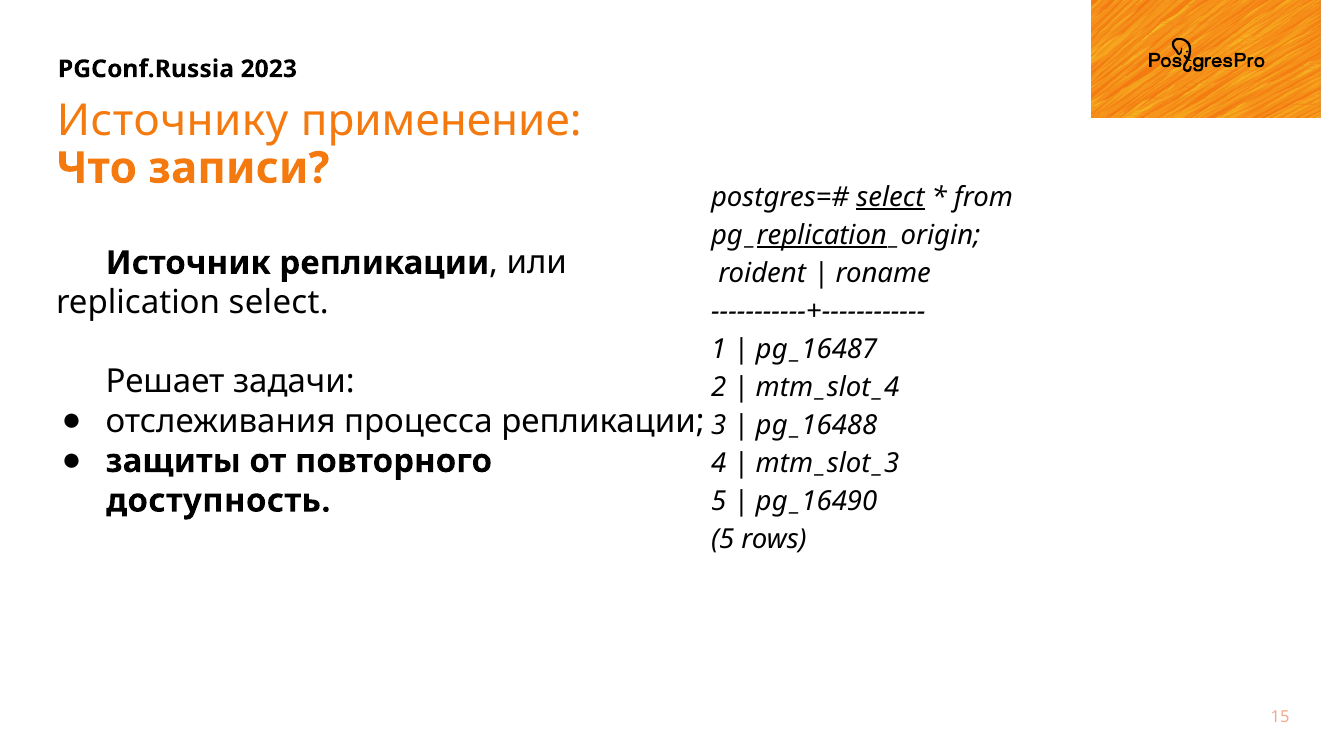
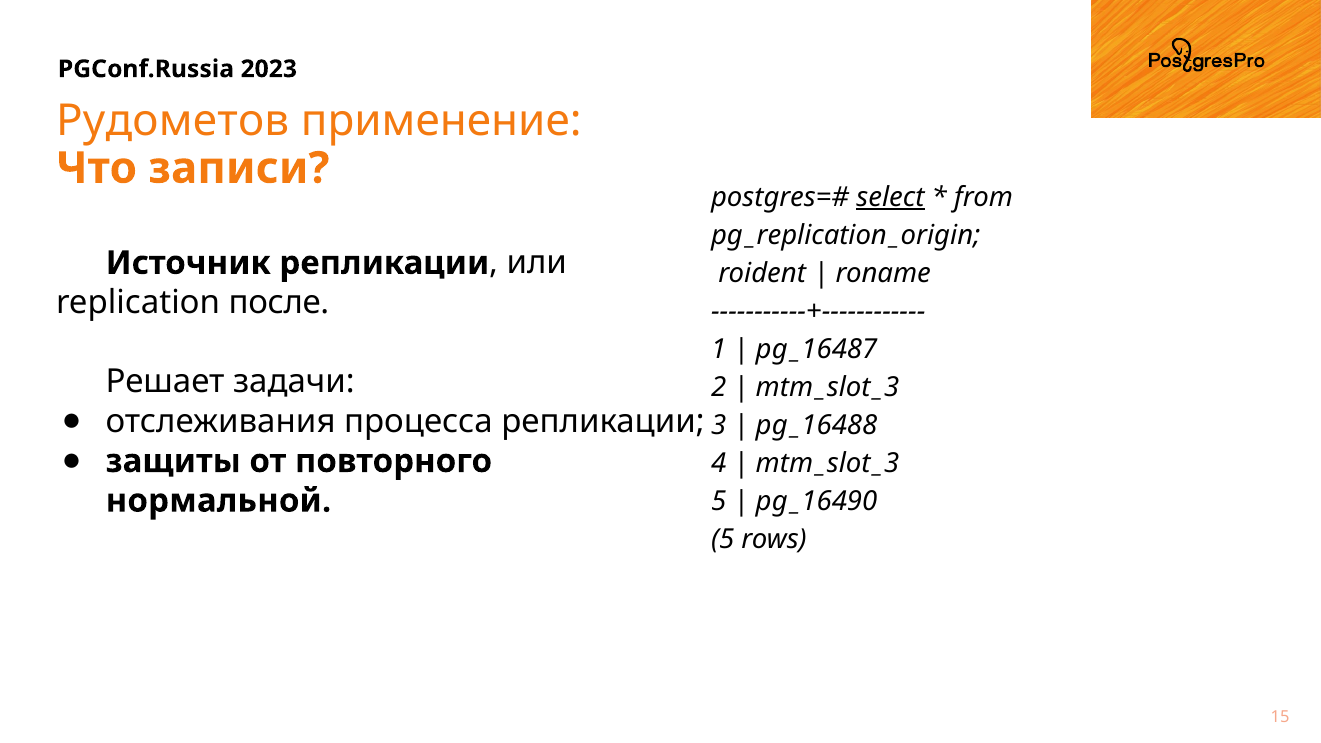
Источнику: Источнику -> Рудометов (173, 121)
replication underline: present -> none (822, 235)
replication select: select -> после (279, 303)
4: 4 -> 3 (892, 387)
доступность: доступность -> нормальной (218, 501)
